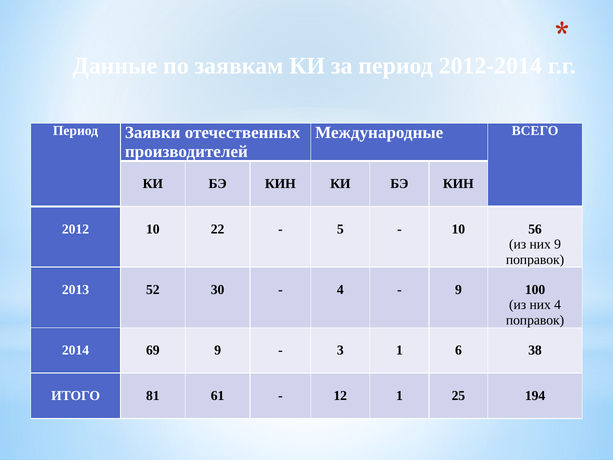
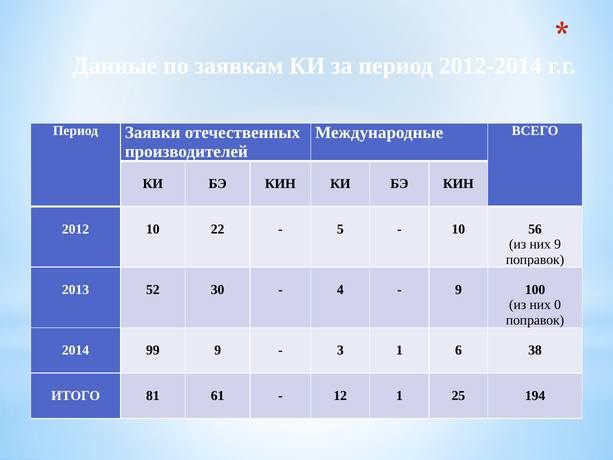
них 4: 4 -> 0 (558, 305)
69: 69 -> 99 (153, 350)
